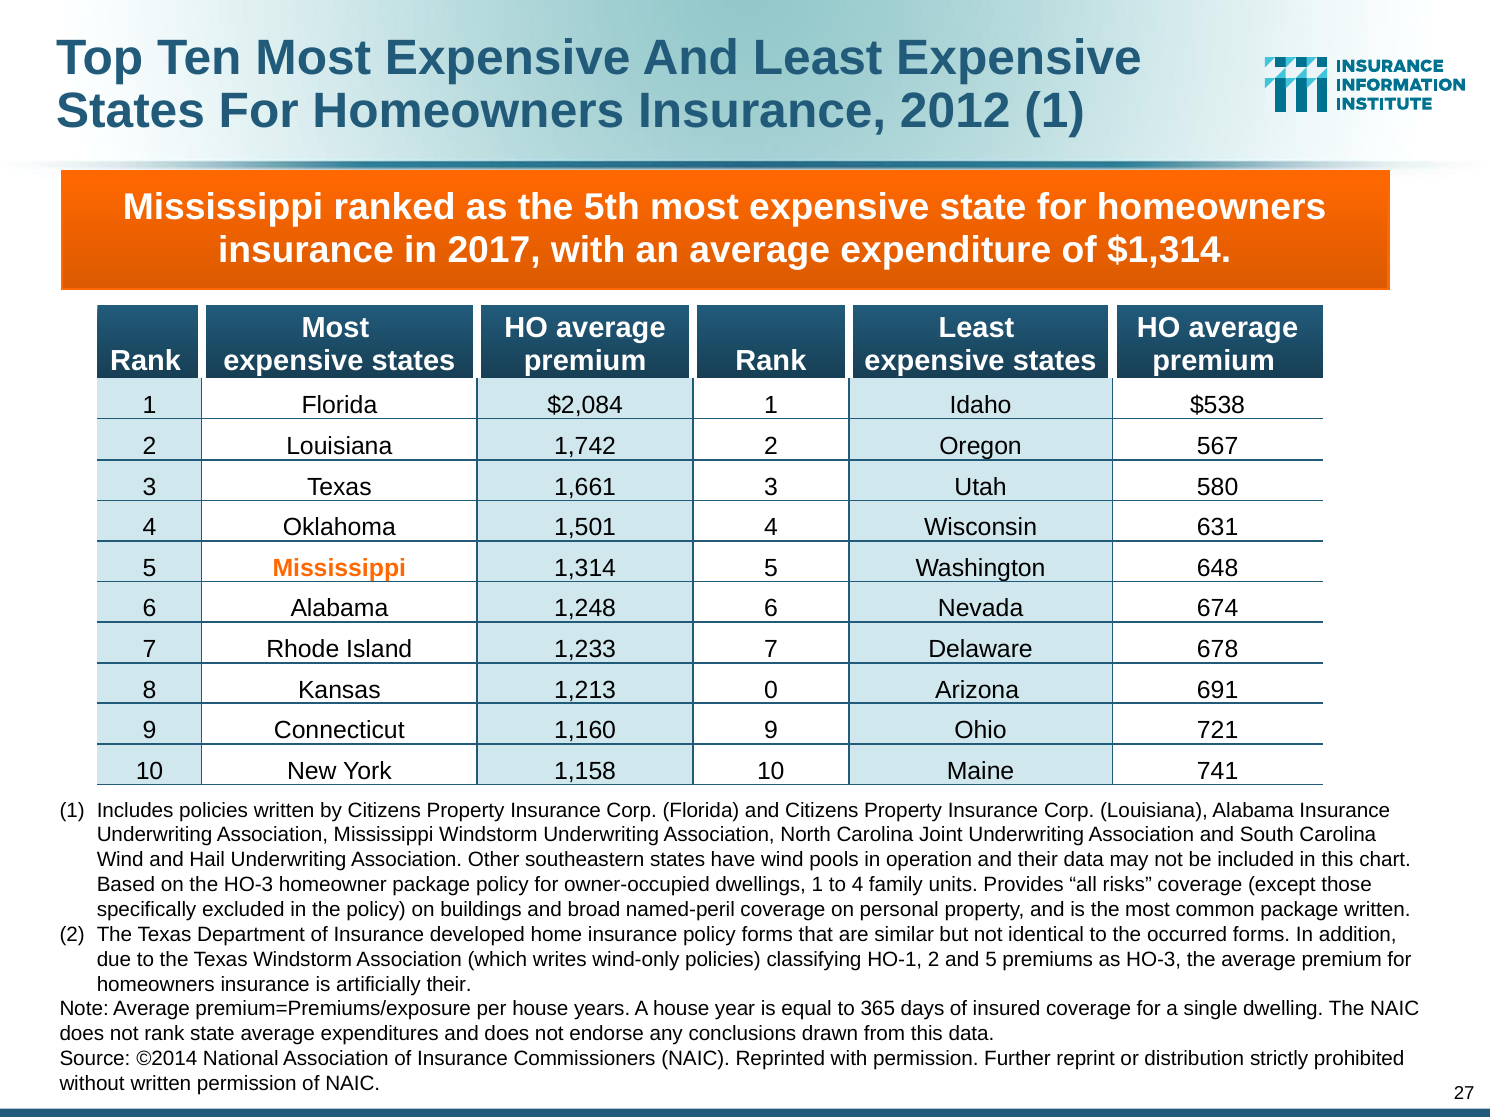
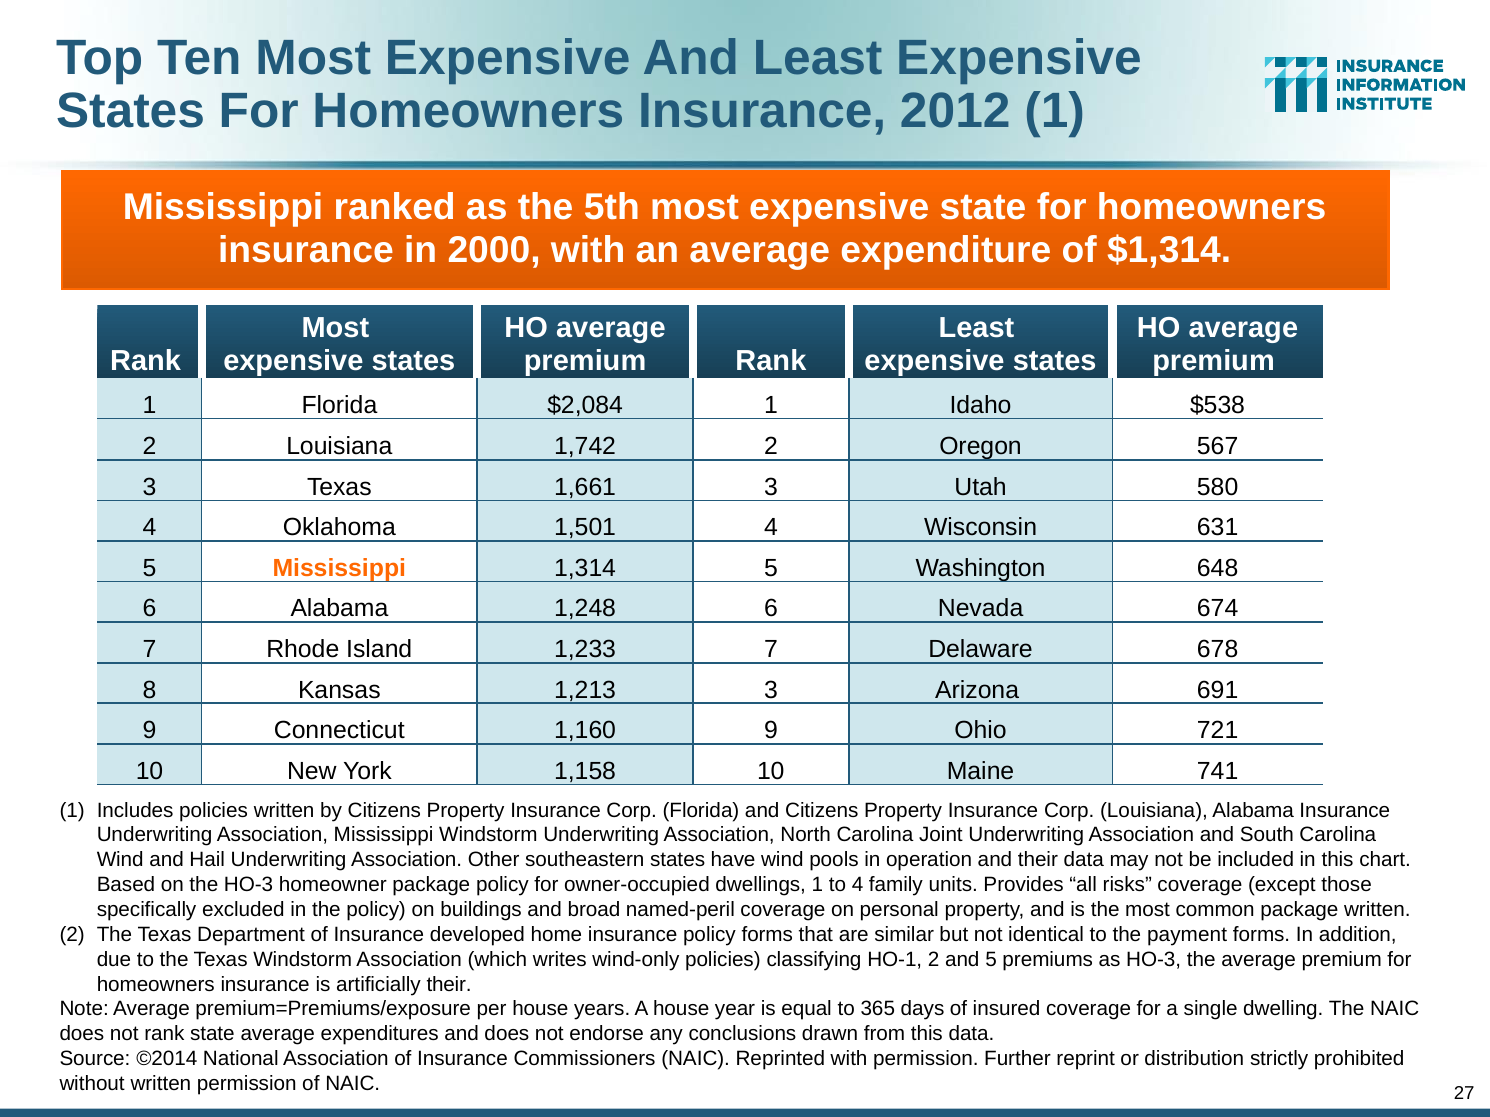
2017: 2017 -> 2000 (494, 250)
1,213 0: 0 -> 3 (771, 690)
occurred: occurred -> payment (1187, 935)
